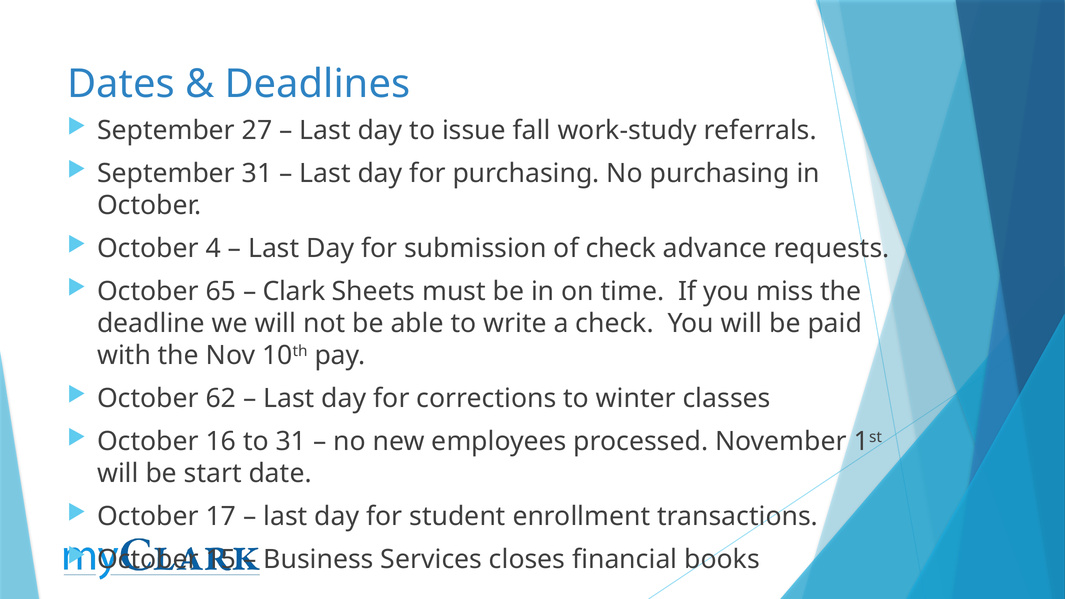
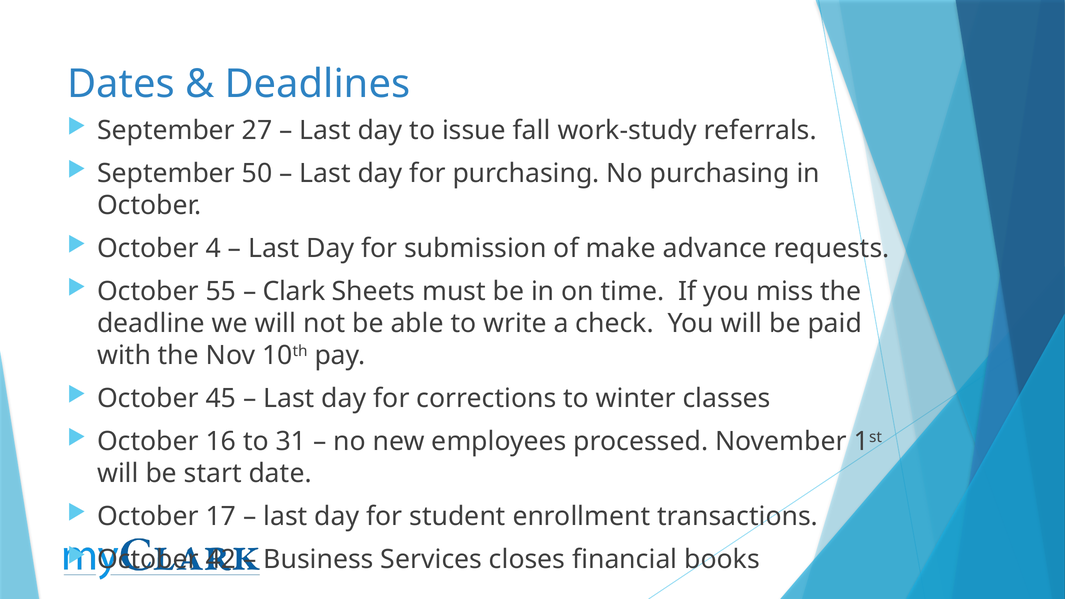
September 31: 31 -> 50 (257, 174)
of check: check -> make (621, 249)
65: 65 -> 55 (221, 292)
62: 62 -> 45 (221, 399)
15: 15 -> 42 (221, 560)
